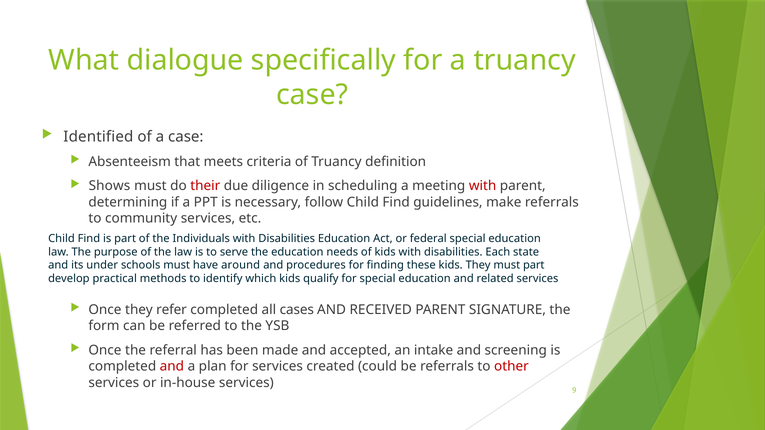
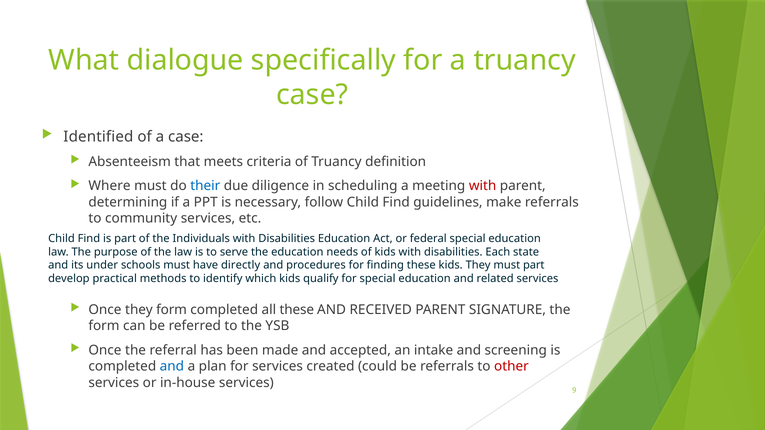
Shows: Shows -> Where (110, 186)
their colour: red -> blue (205, 186)
around: around -> directly (241, 265)
they refer: refer -> form (172, 310)
all cases: cases -> these (297, 310)
and colour: red -> blue (172, 367)
